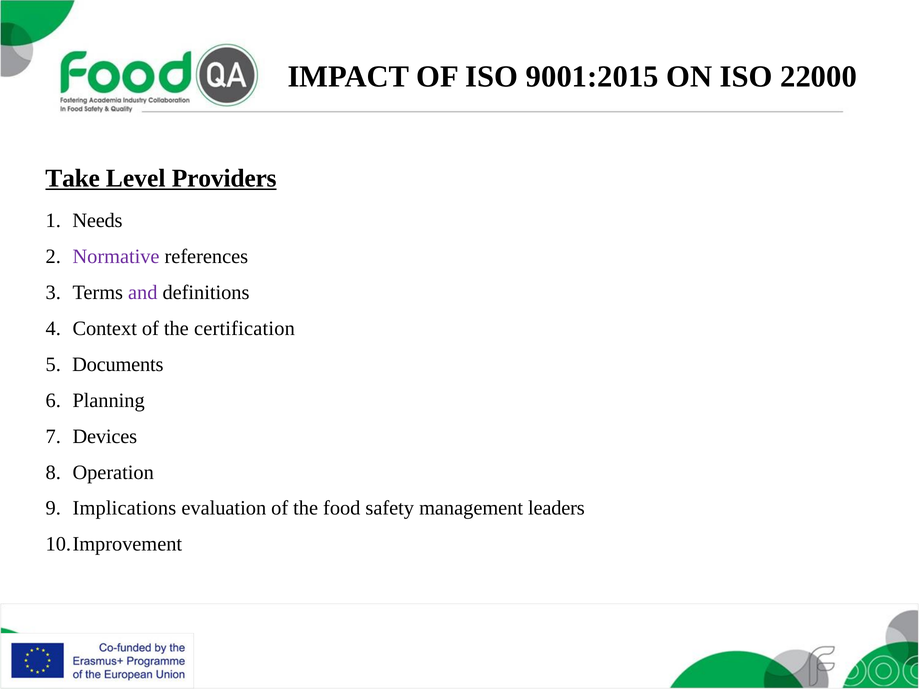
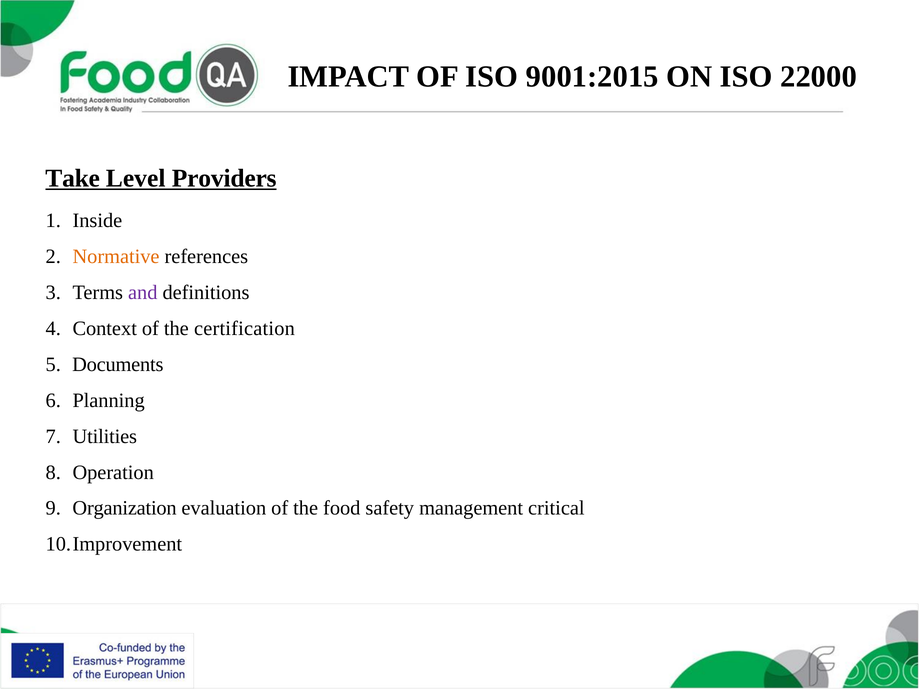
Needs: Needs -> Inside (97, 221)
Normative colour: purple -> orange (116, 257)
Devices: Devices -> Utilities (105, 436)
Implications: Implications -> Organization (125, 508)
leaders: leaders -> critical (556, 508)
